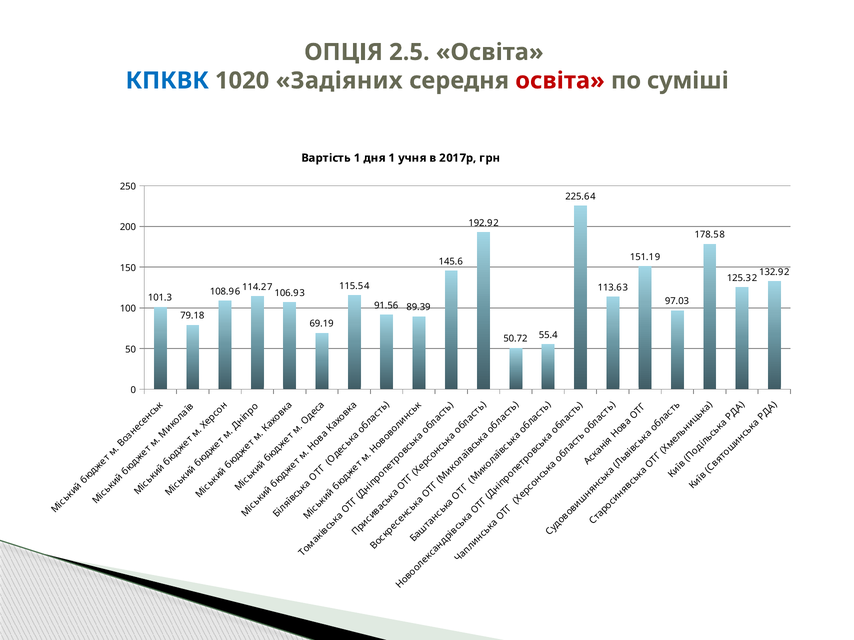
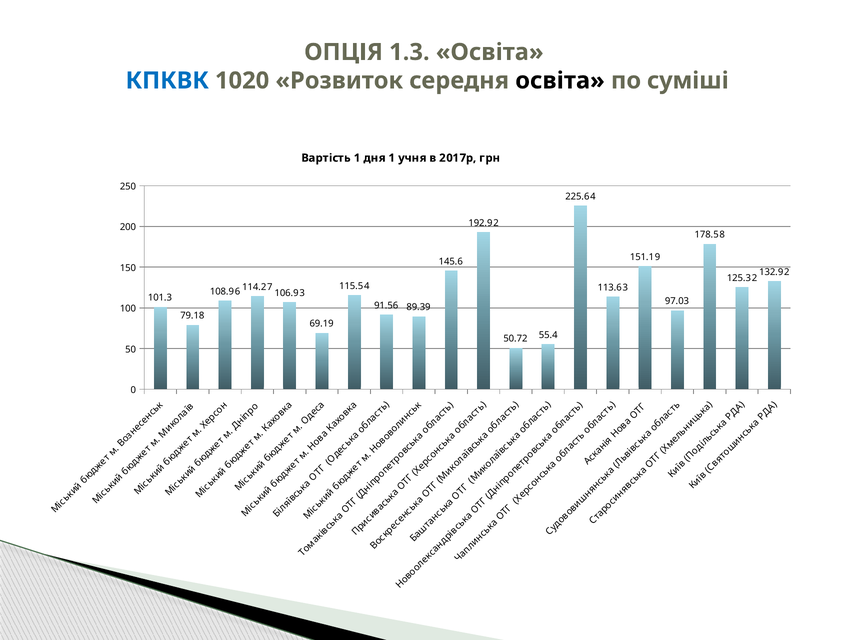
2.5: 2.5 -> 1.3 (409, 52)
Задіяних: Задіяних -> Розвиток (339, 81)
освіта colour: red -> black (560, 81)
